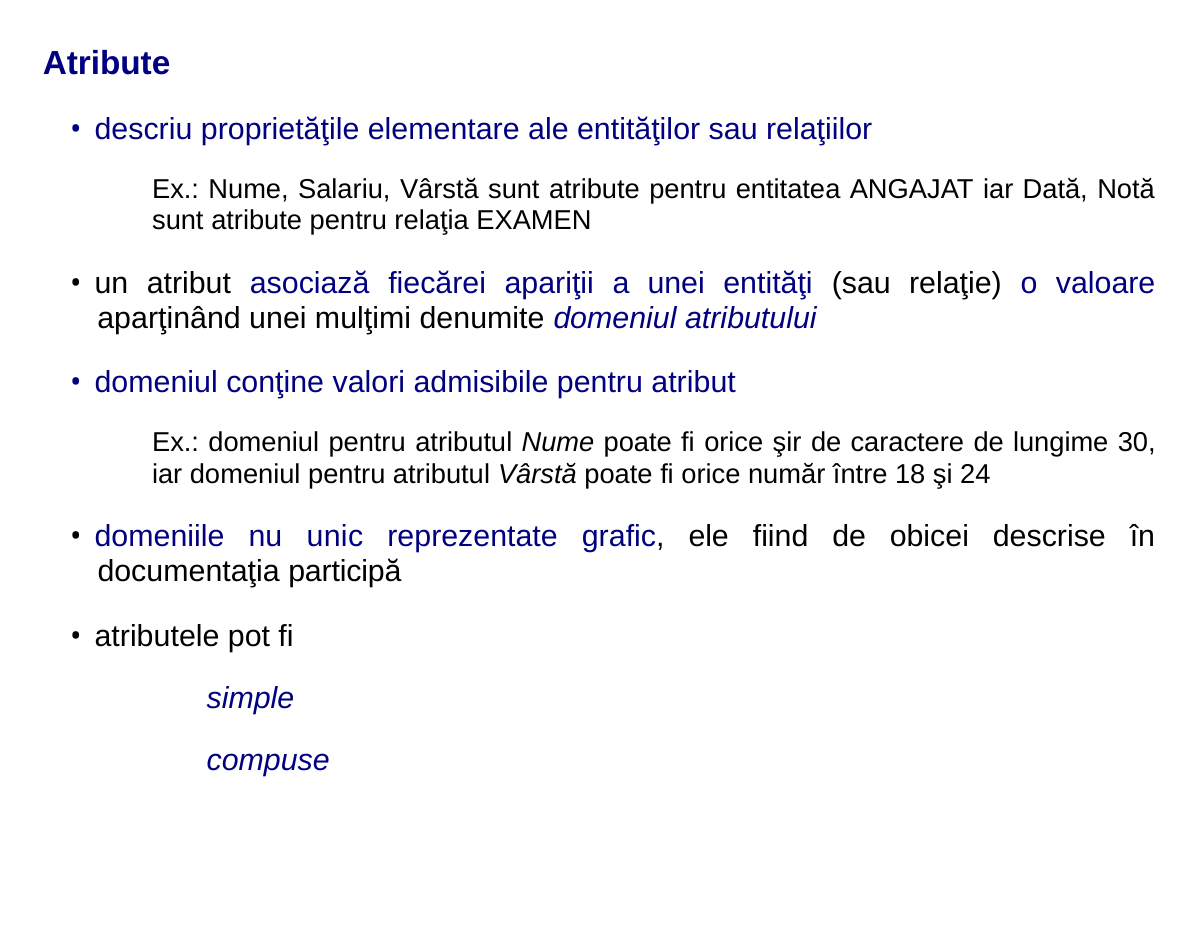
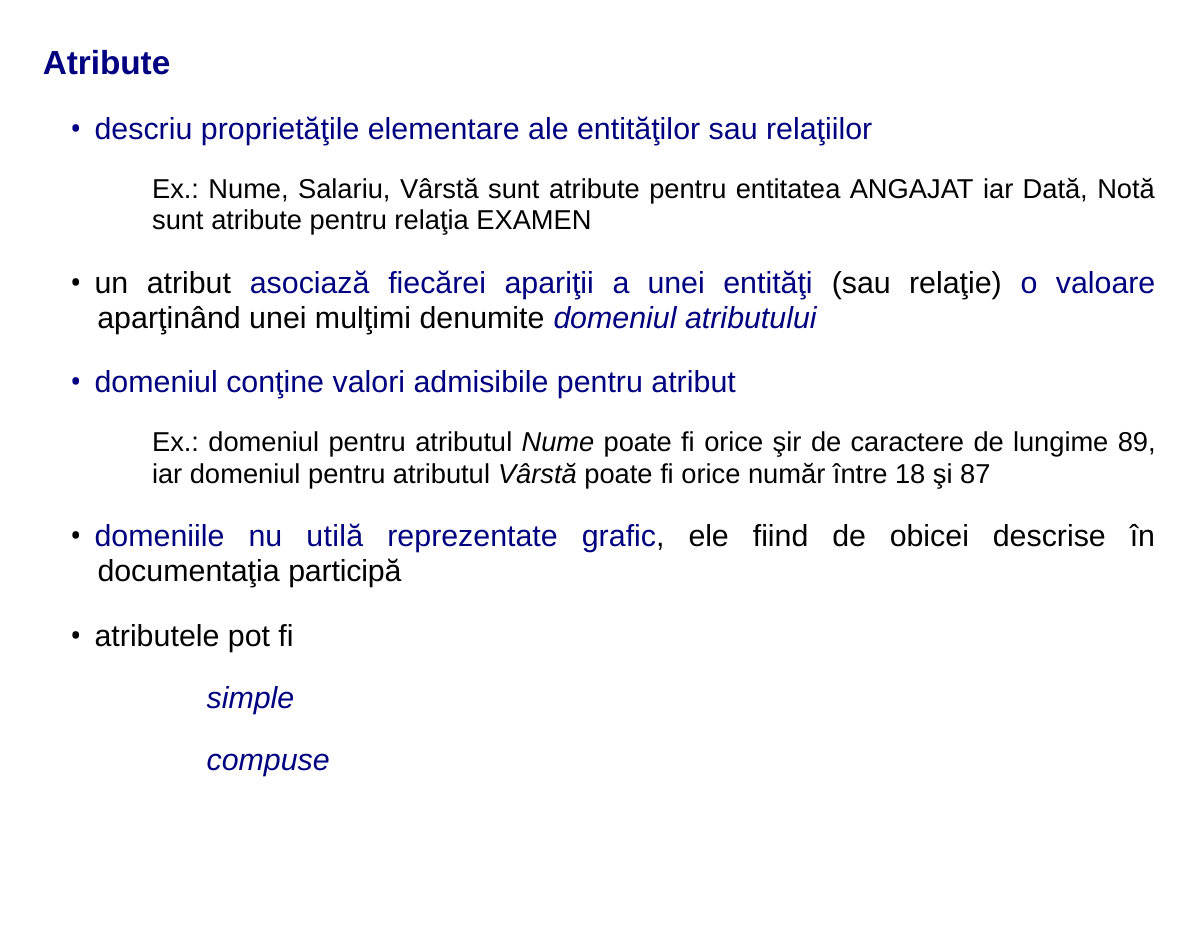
30: 30 -> 89 (1137, 443)
24: 24 -> 87 (975, 474)
unic: unic -> utilă (335, 537)
